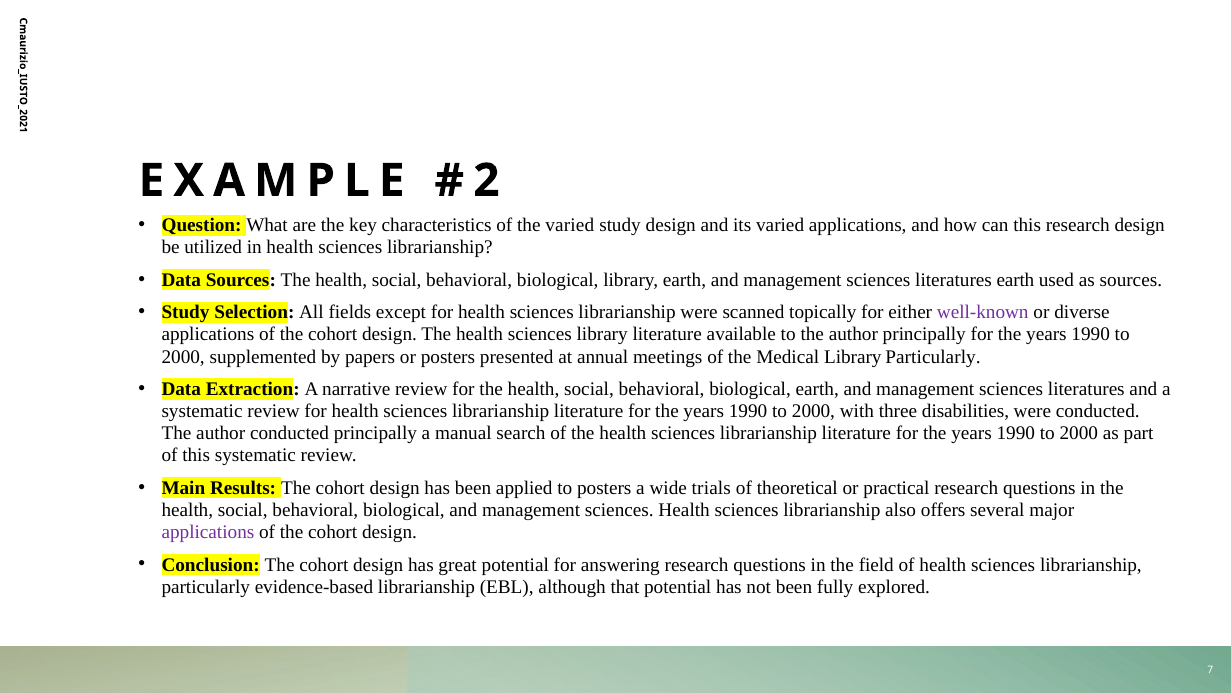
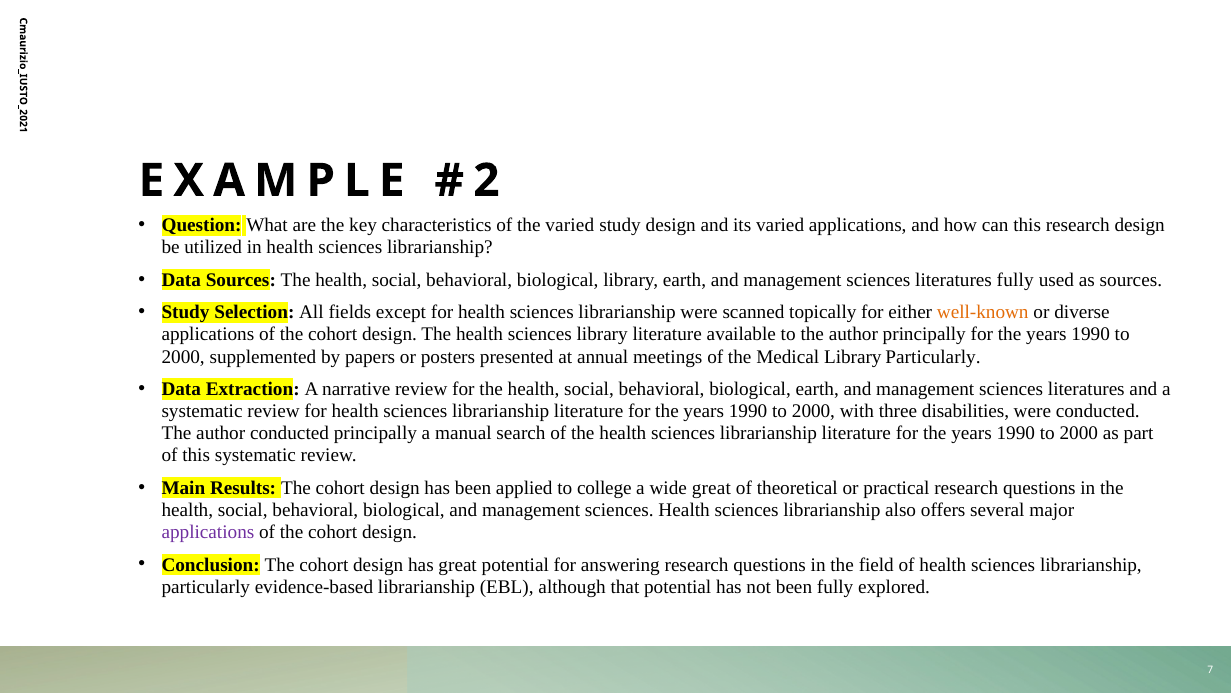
literatures earth: earth -> fully (1015, 280)
well-known colour: purple -> orange (983, 312)
to posters: posters -> college (604, 488)
wide trials: trials -> great (711, 488)
